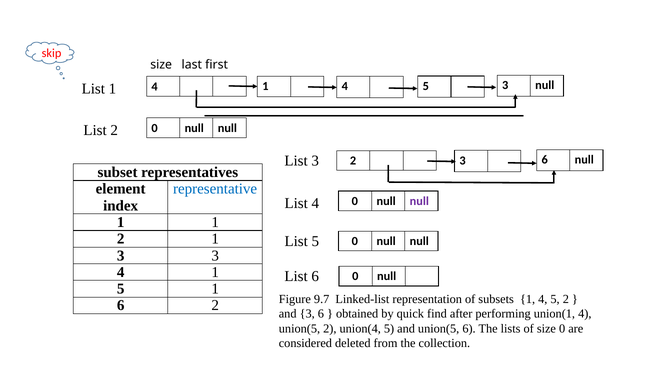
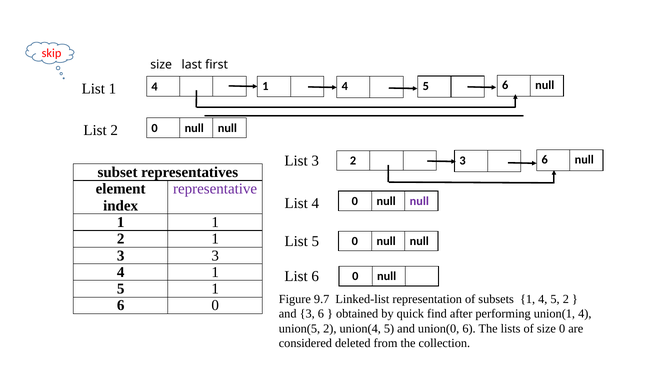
4 3: 3 -> 6 (505, 85)
representative colour: blue -> purple (215, 189)
6 2: 2 -> 0 (215, 306)
and union(5: union(5 -> union(0 (439, 329)
